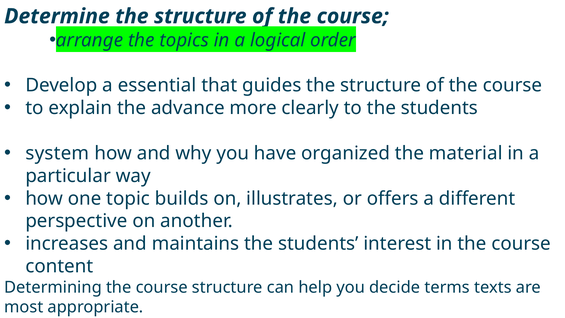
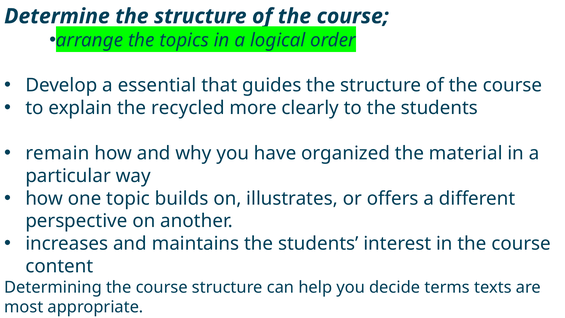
advance: advance -> recycled (188, 108)
system: system -> remain (57, 153)
